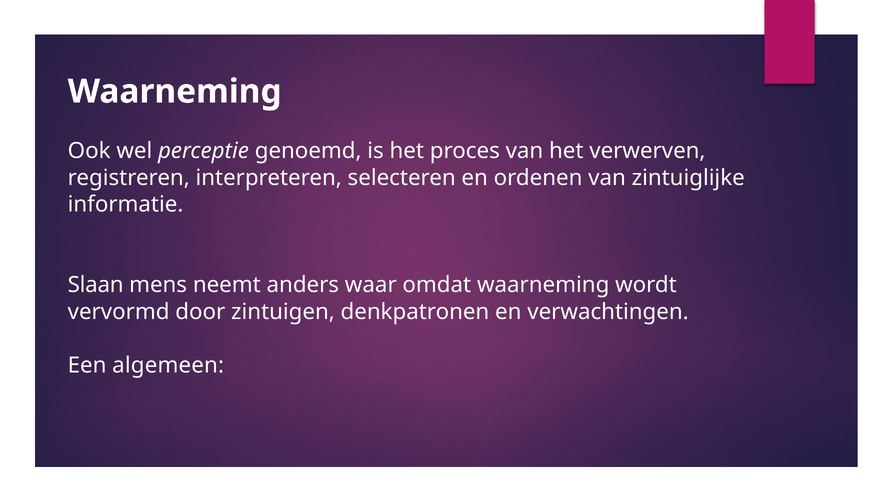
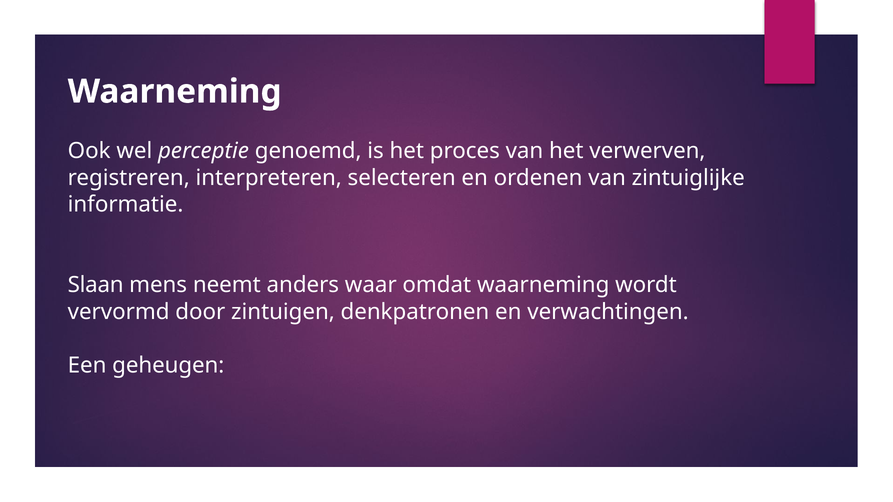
algemeen: algemeen -> geheugen (168, 365)
